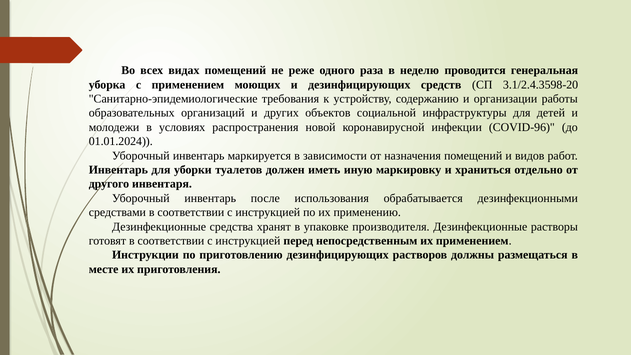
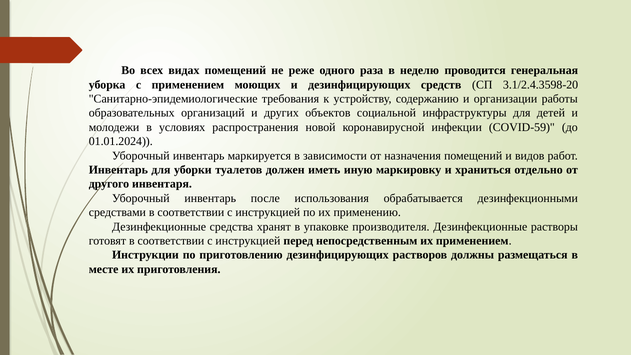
COVID-96: COVID-96 -> COVID-59 (522, 127)
